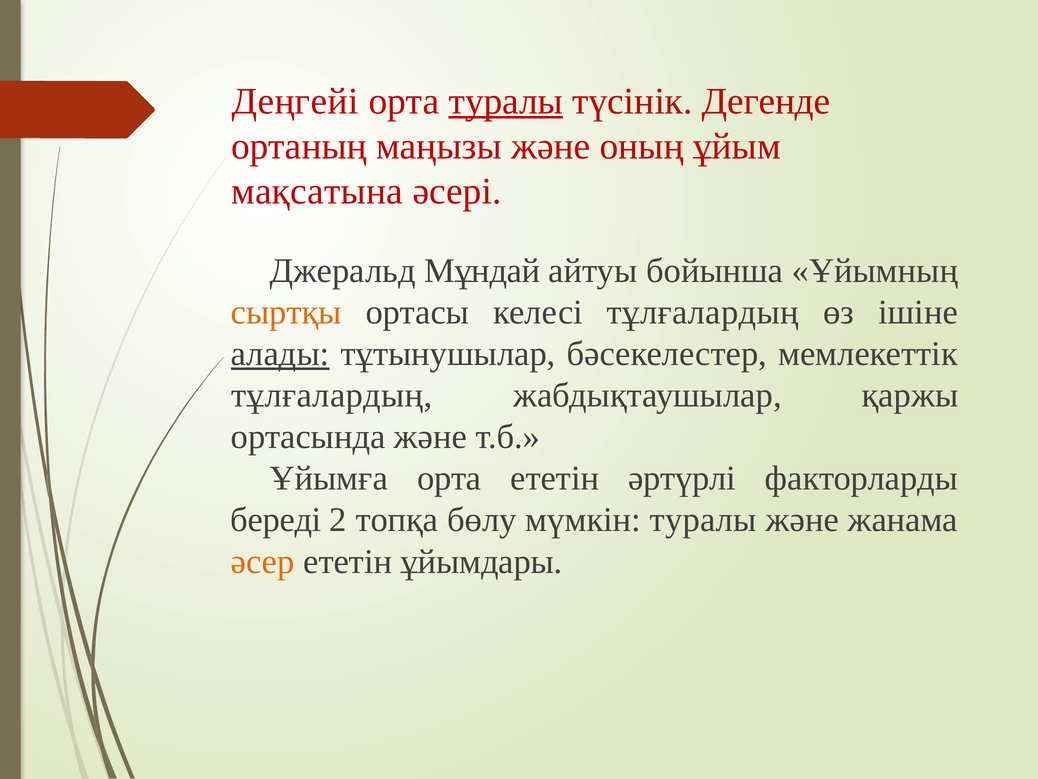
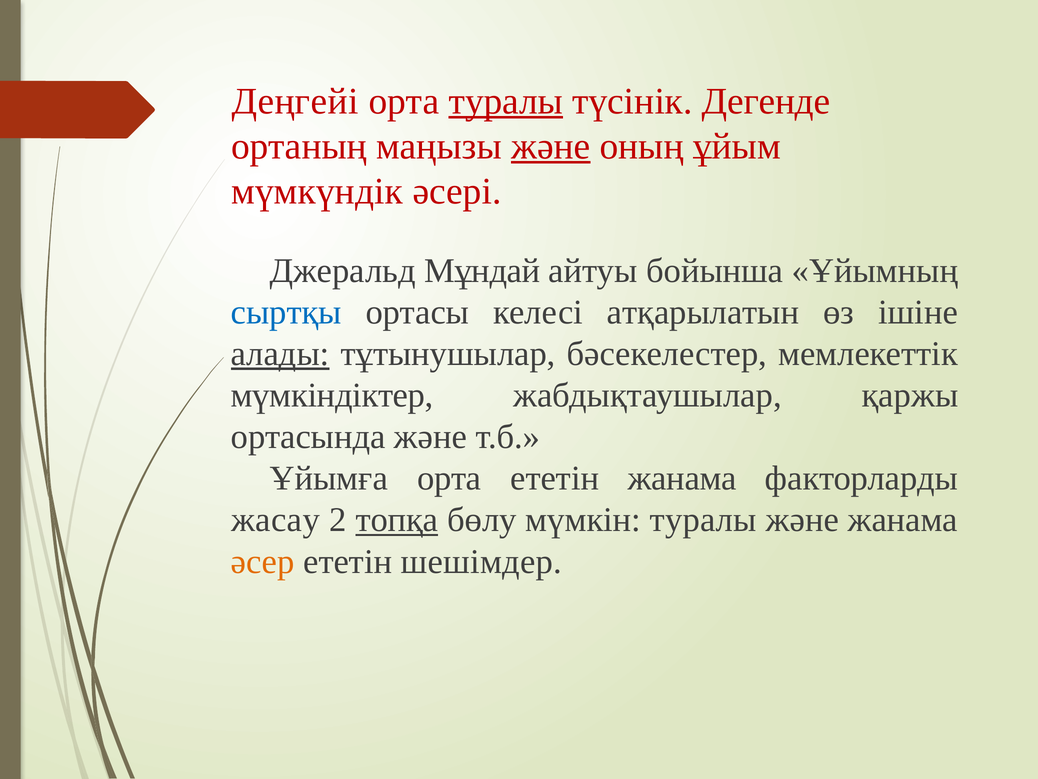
және underline: none -> present (551, 146)
мақсатына: мақсатына -> мүмкүндік (317, 191)
сыртқы colour: orange -> blue (286, 312)
келесі тұлғалардың: тұлғалардың -> атқарылатын (703, 312)
тұлғалардың: тұлғалардың -> мүмкіндіктер (332, 395)
ететін әртүрлі: әртүрлі -> жанама (682, 478)
береді: береді -> жасау (276, 520)
топқа underline: none -> present (397, 520)
ұйымдары: ұйымдары -> шешімдер (481, 561)
